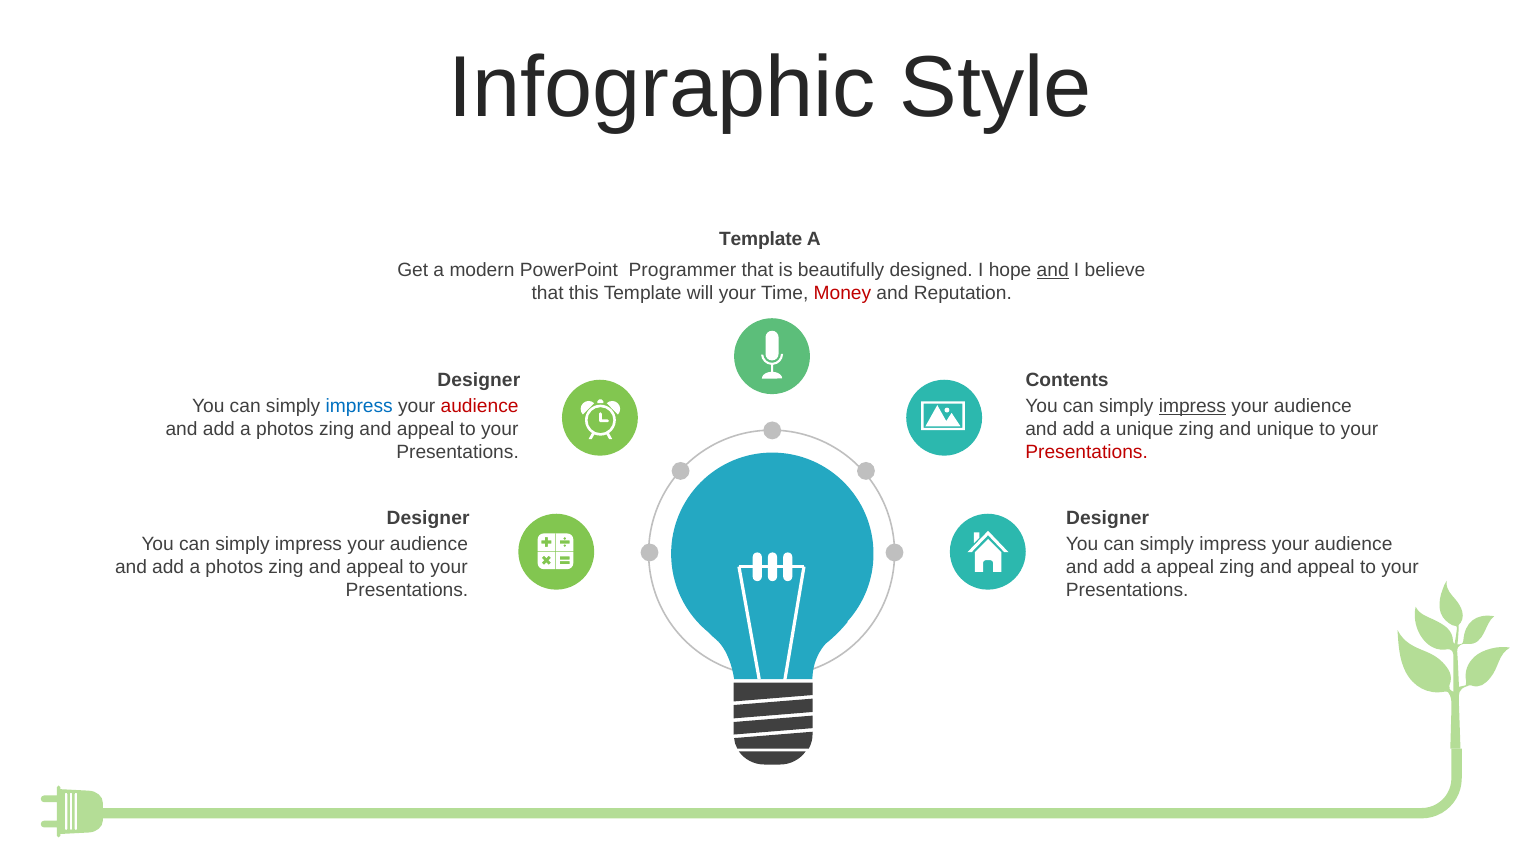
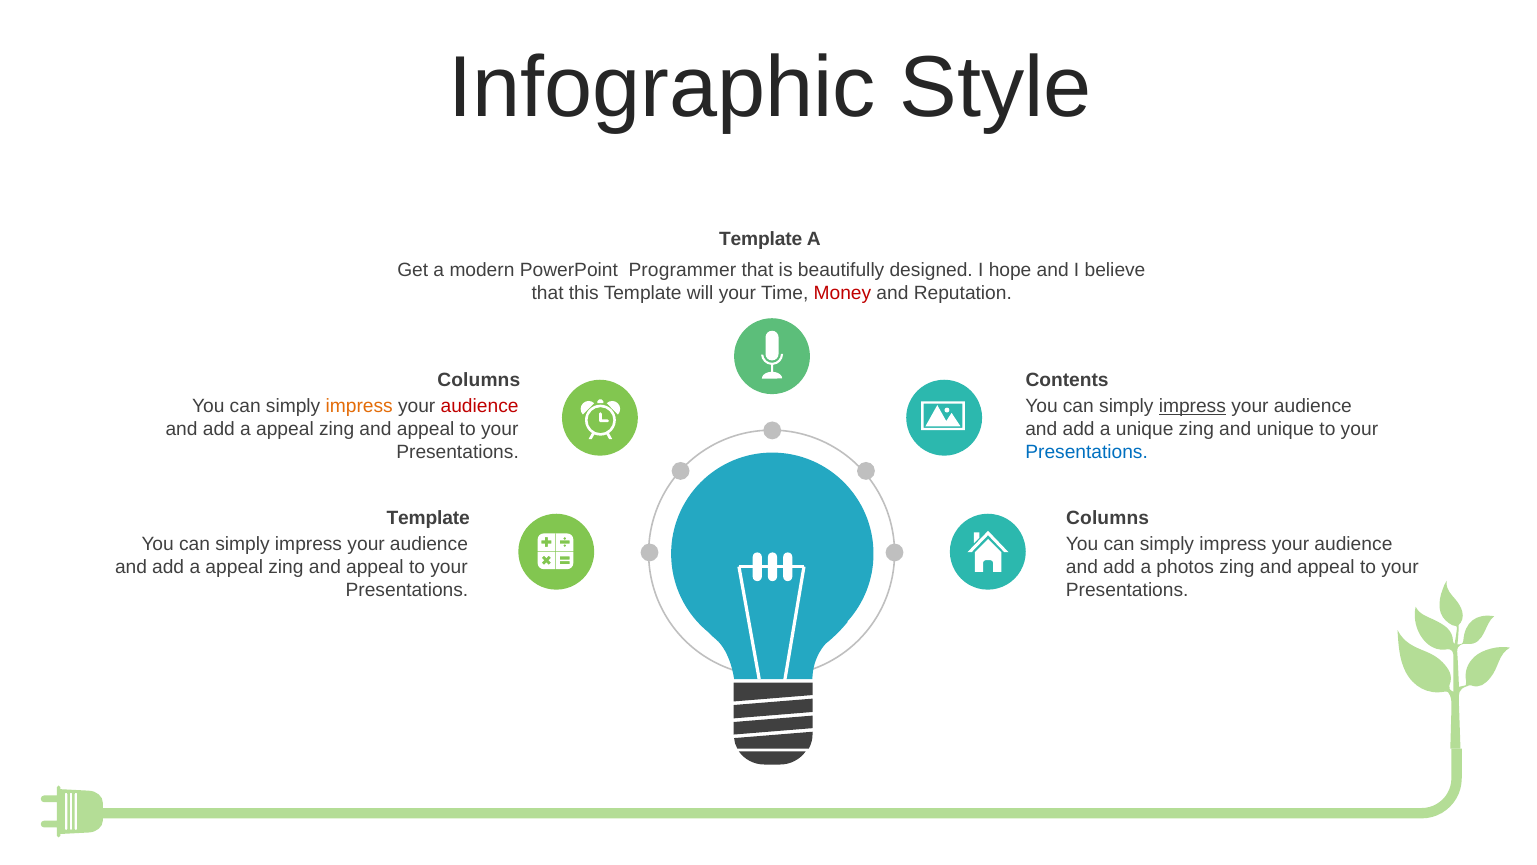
and underline: present -> none (1053, 270)
Designer: Designer -> Columns (479, 380)
impress colour: blue -> orange (359, 406)
photos: photos -> appeal (285, 429)
Presentations colour: red -> blue (1087, 452)
Designer: Designer -> Template (428, 518)
Designer: Designer -> Columns (1108, 518)
photos: photos -> appeal (234, 567)
a appeal: appeal -> photos (1185, 567)
